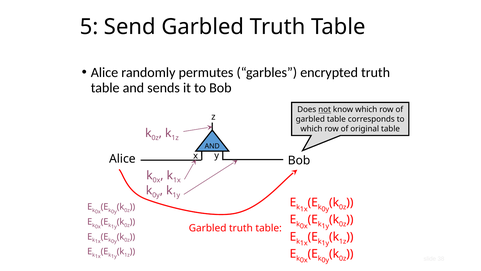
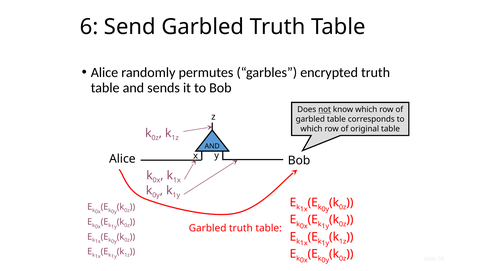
5: 5 -> 6 (89, 27)
